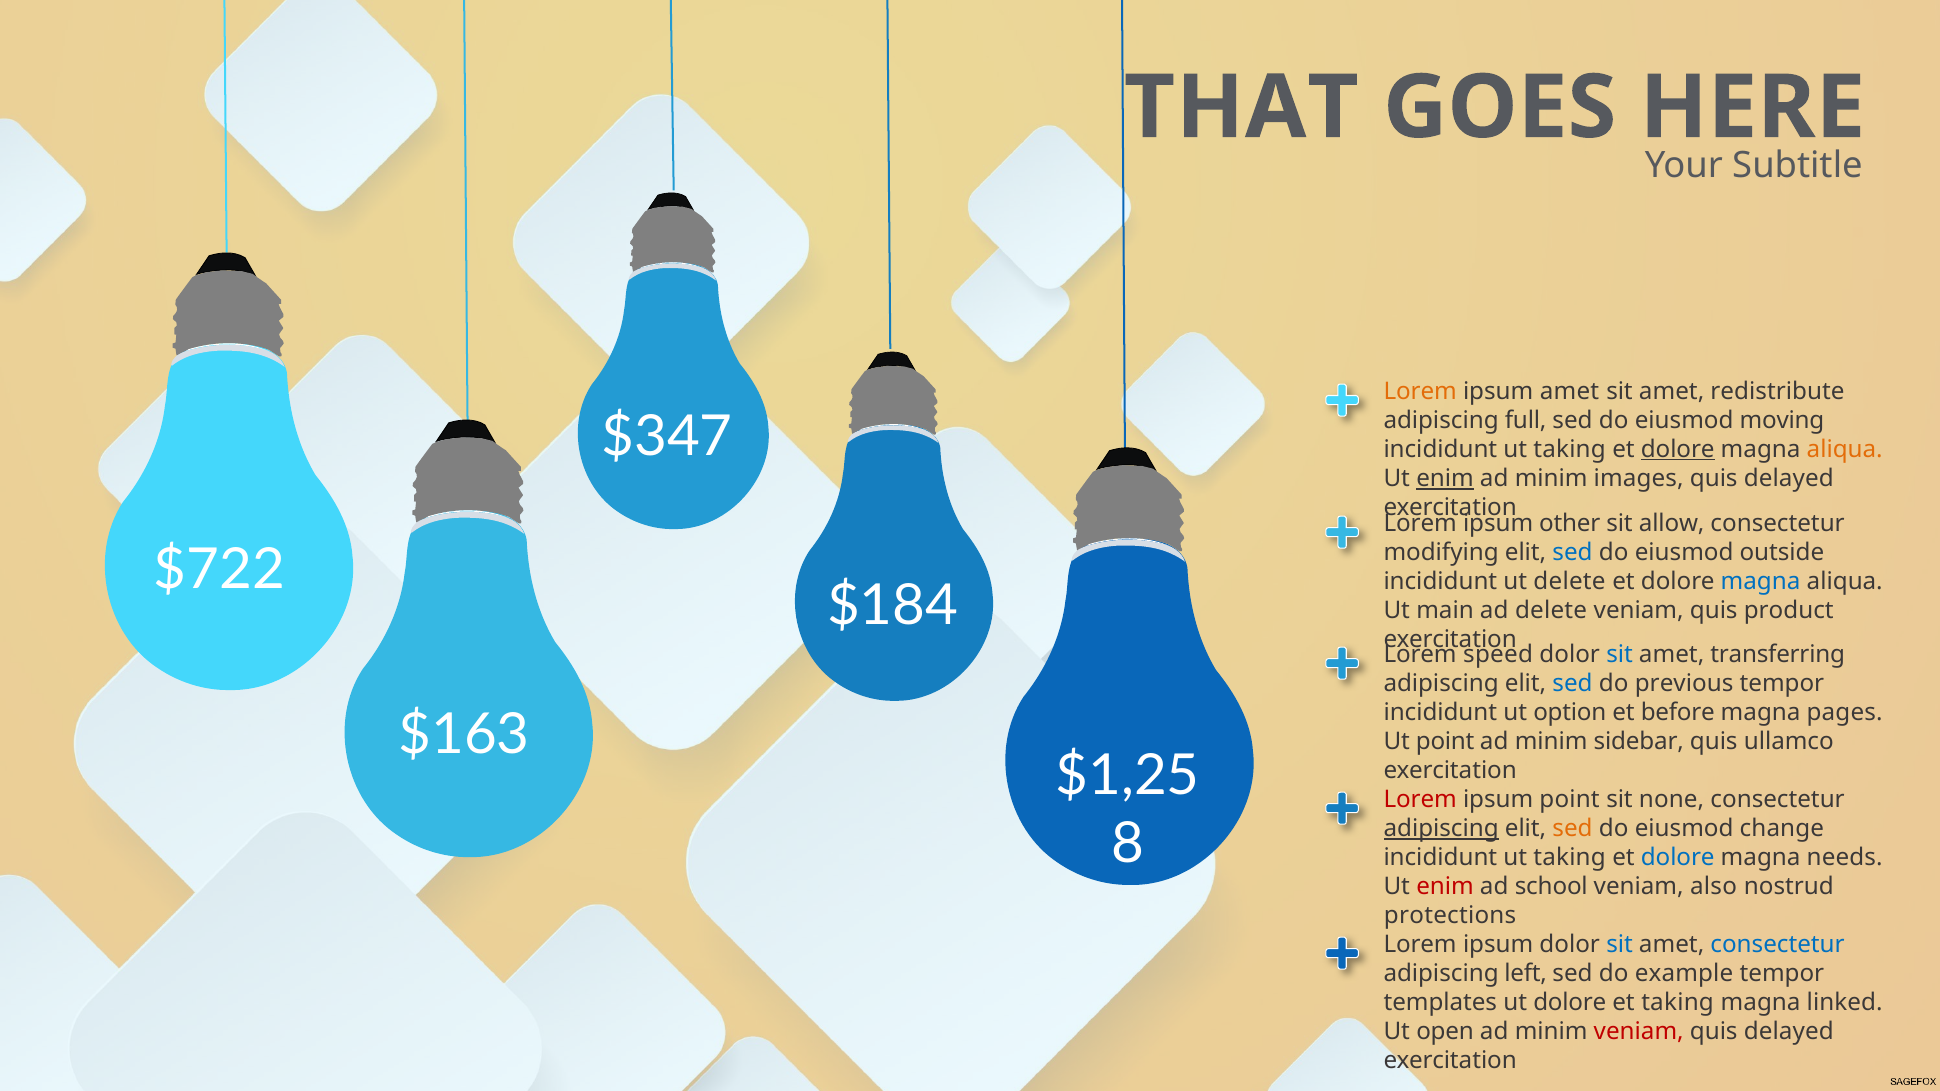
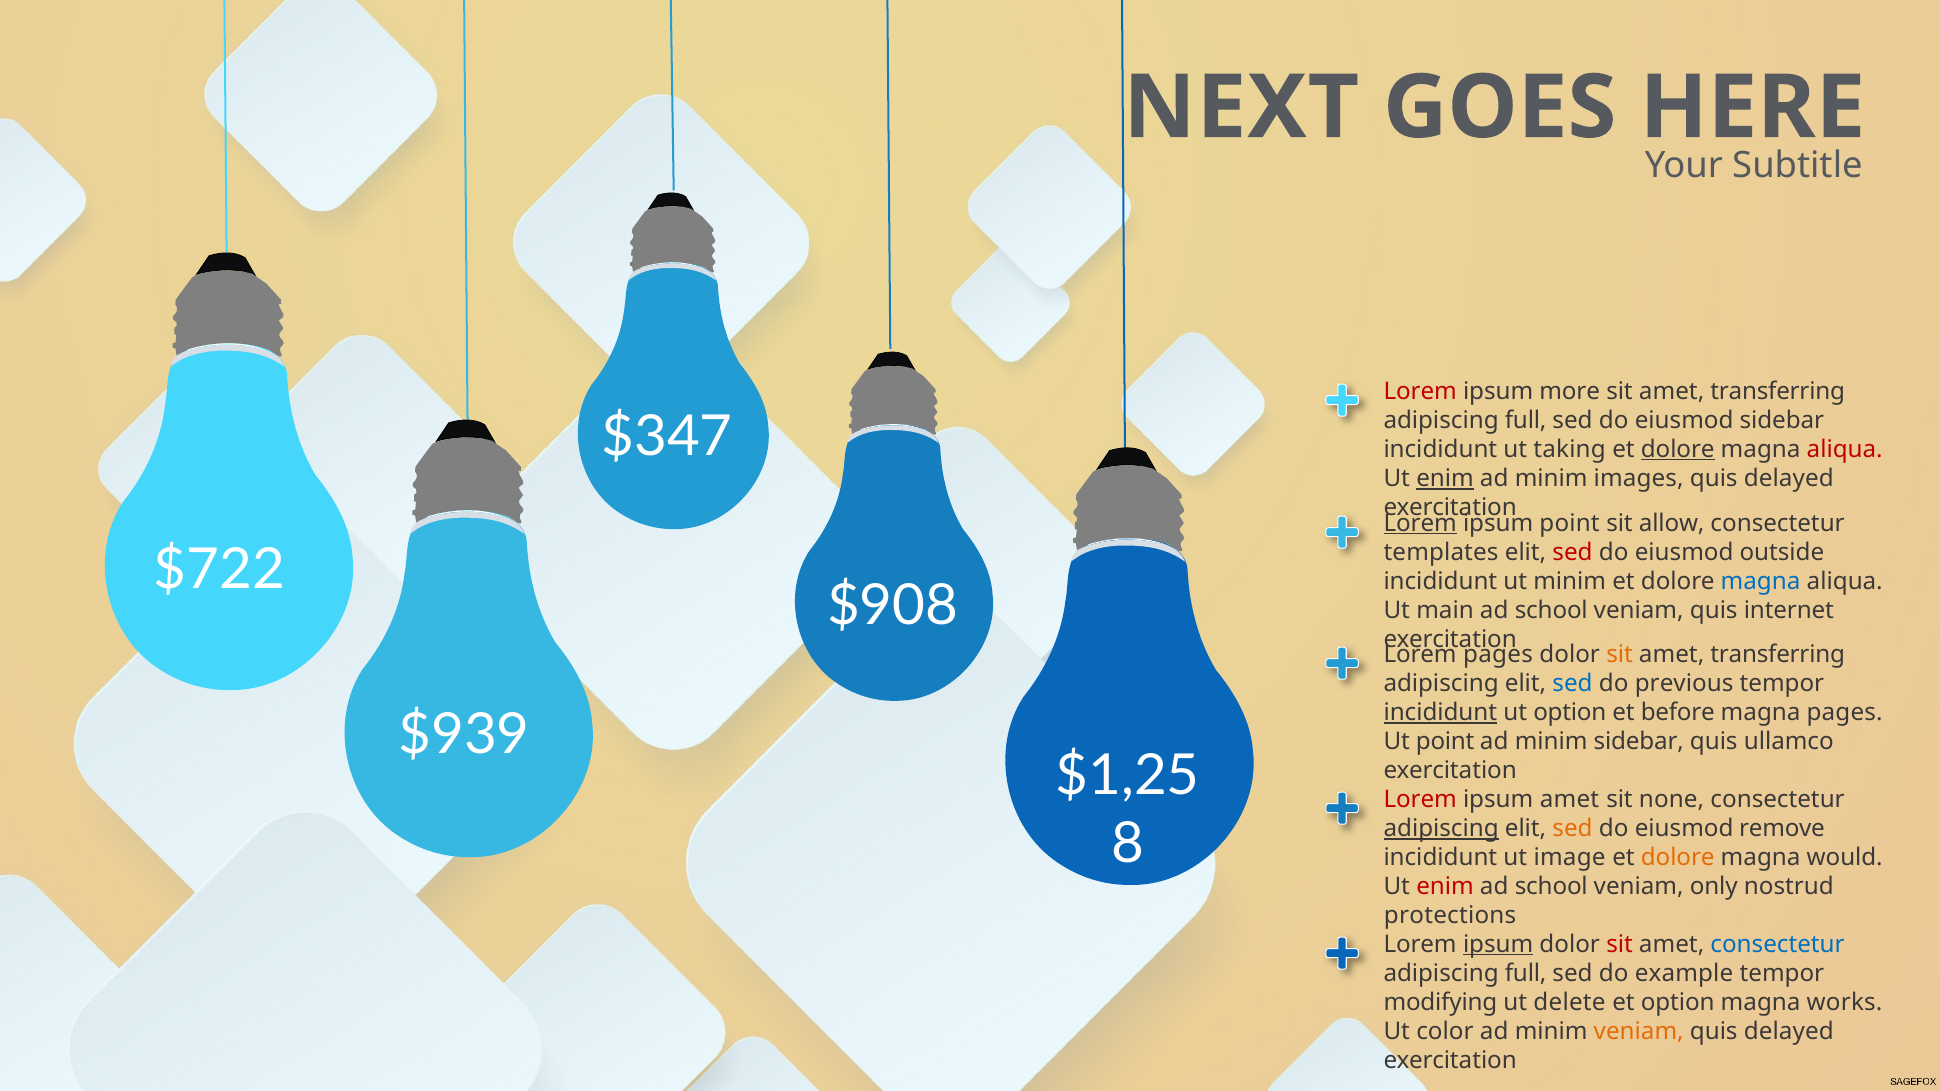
THAT: THAT -> NEXT (1241, 108)
Lorem colour: orange -> red (1420, 391)
ipsum amet: amet -> more (1570, 391)
redistribute: redistribute -> transferring (1778, 391)
eiusmod moving: moving -> sidebar (1782, 420)
aliqua colour: orange -> red (1845, 449)
Lorem underline: none -> present (1420, 523)
ipsum other: other -> point (1570, 523)
modifying: modifying -> templates (1441, 552)
sed colour: blue -> red (1573, 552)
ut delete: delete -> minim (1570, 582)
$184: $184 -> $908 (893, 606)
delete: delete -> school (1551, 611)
product: product -> internet (1789, 611)
speed: speed -> pages (1498, 654)
sit colour: blue -> orange (1620, 654)
incididunt underline: none -> present (1440, 713)
$163: $163 -> $939 (464, 735)
ipsum point: point -> amet (1570, 799)
change: change -> remove (1782, 829)
taking: taking -> image (1570, 858)
dolore colour: blue -> orange (1678, 858)
needs: needs -> would (1845, 858)
also: also -> only (1714, 887)
ipsum underline: none -> present (1498, 945)
sit colour: blue -> red (1620, 945)
left: left -> full (1526, 974)
templates: templates -> modifying (1440, 1003)
ut dolore: dolore -> delete (1570, 1003)
et taking: taking -> option (1678, 1003)
linked: linked -> works (1845, 1003)
open: open -> color (1445, 1032)
veniam colour: red -> orange (1639, 1032)
